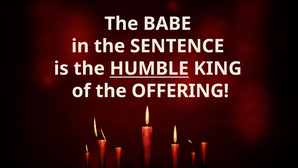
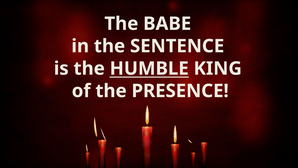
OFFERING: OFFERING -> PRESENCE (180, 91)
